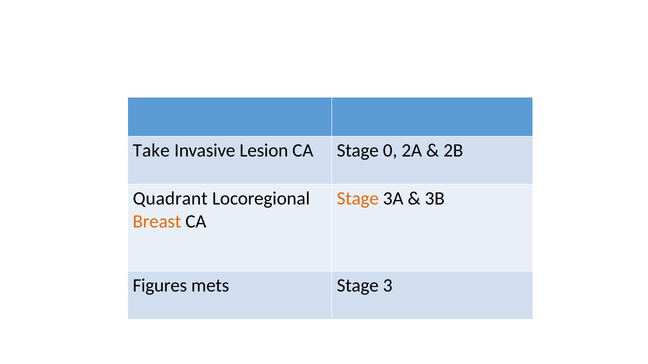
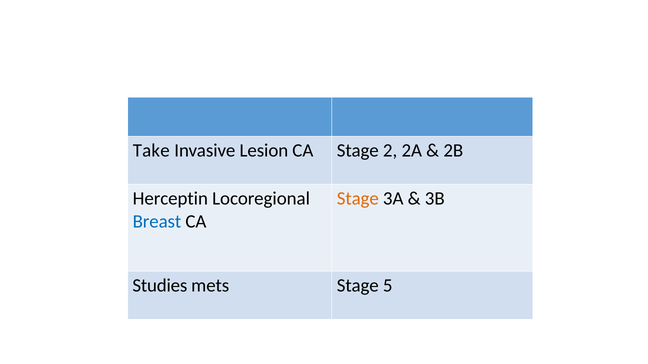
0: 0 -> 2 (390, 151)
Quadrant: Quadrant -> Herceptin (170, 199)
Breast colour: orange -> blue (157, 222)
Figures: Figures -> Studies (160, 286)
3: 3 -> 5 (388, 286)
